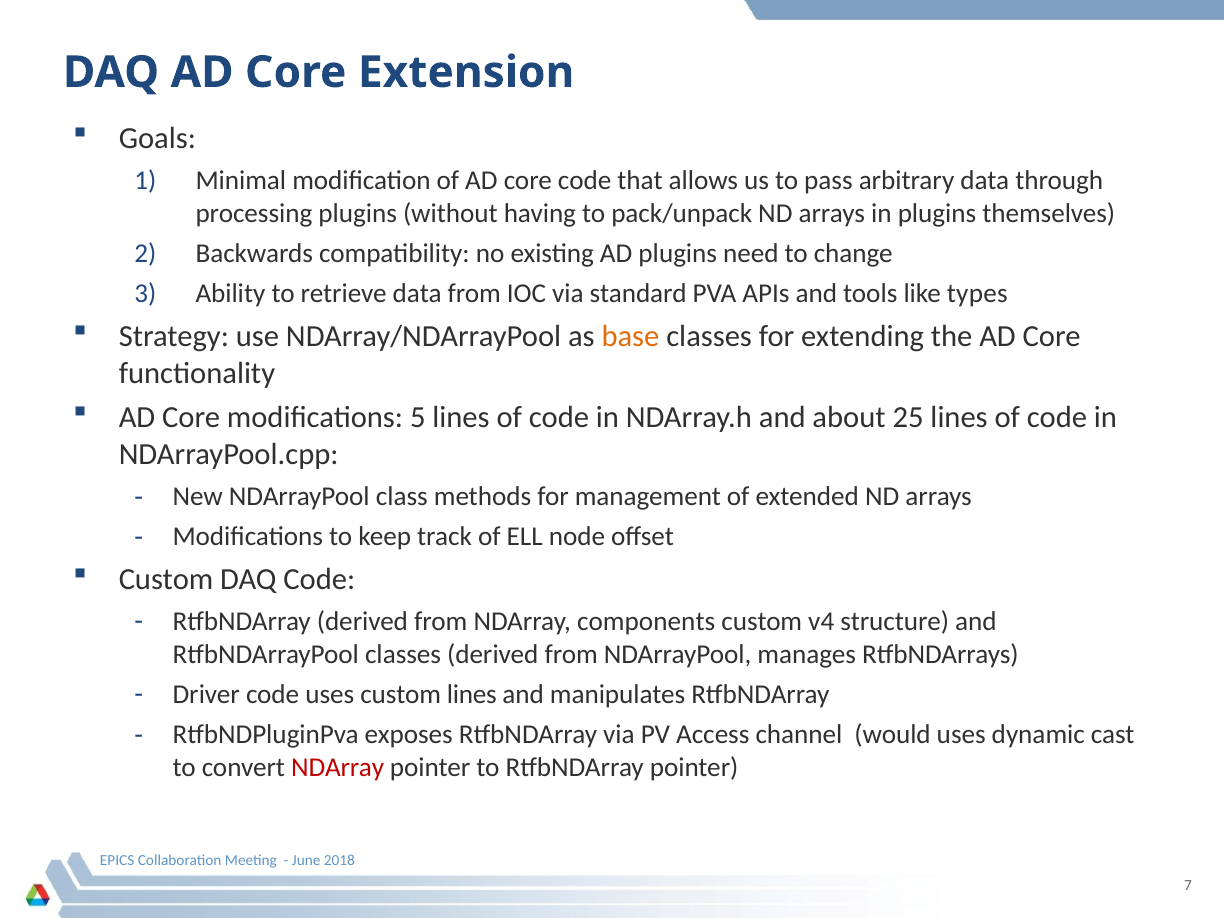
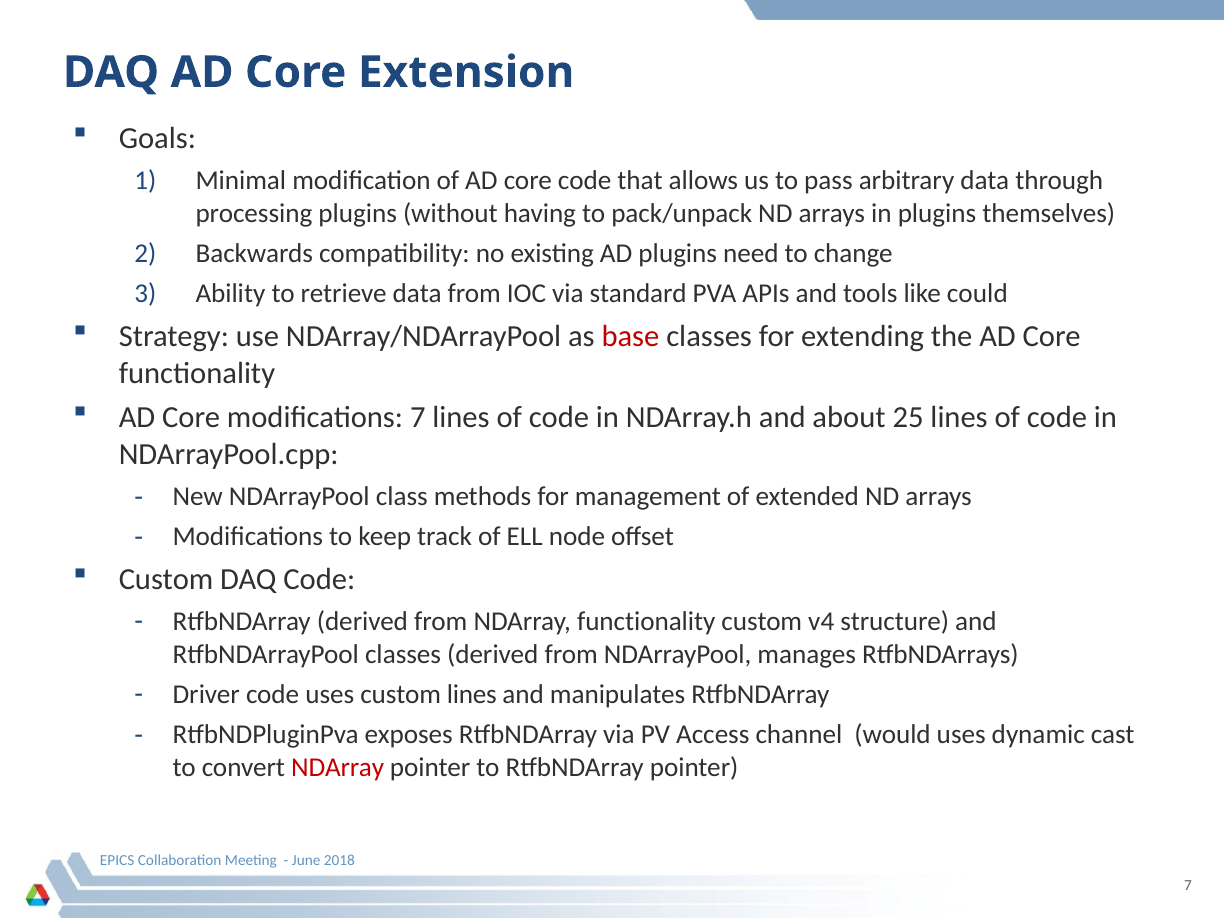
types: types -> could (977, 294)
base colour: orange -> red (630, 337)
modifications 5: 5 -> 7 (418, 418)
NDArray components: components -> functionality (646, 621)
